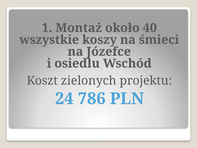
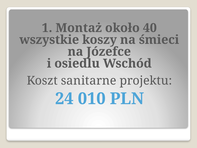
zielonych: zielonych -> sanitarne (89, 80)
786: 786 -> 010 (92, 99)
